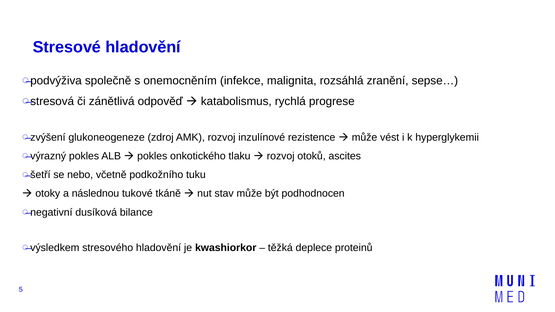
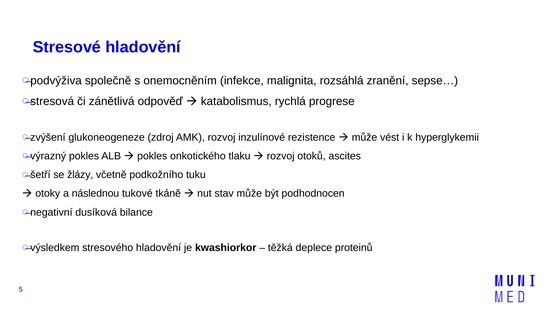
nebo: nebo -> žlázy (80, 175)
